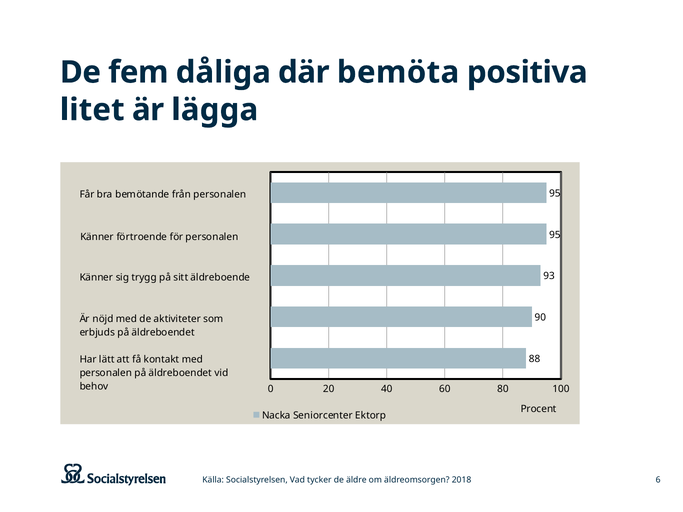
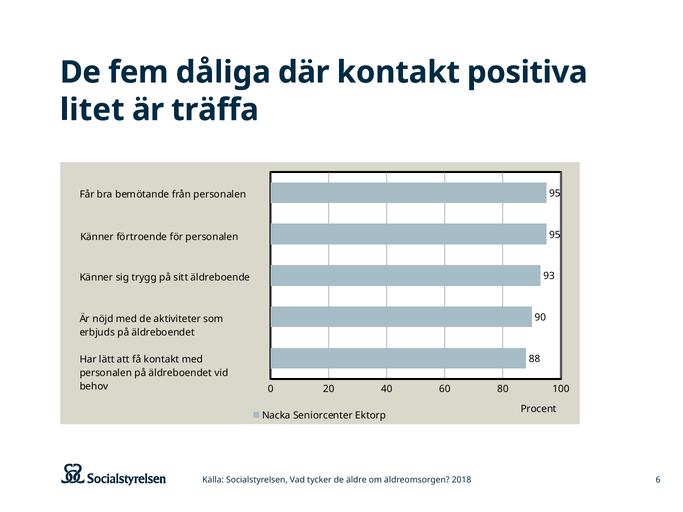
där bemöta: bemöta -> kontakt (398, 72)
lägga: lägga -> träffa (215, 110)
